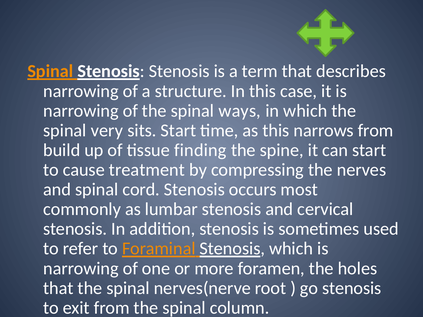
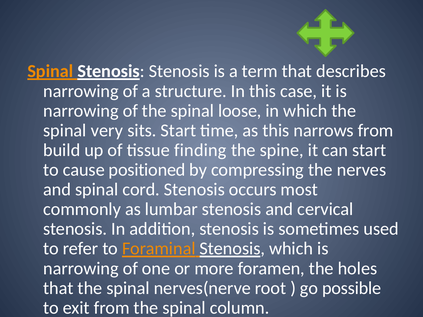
ways: ways -> loose (240, 111)
treatment: treatment -> positioned (147, 170)
go stenosis: stenosis -> possible (352, 288)
